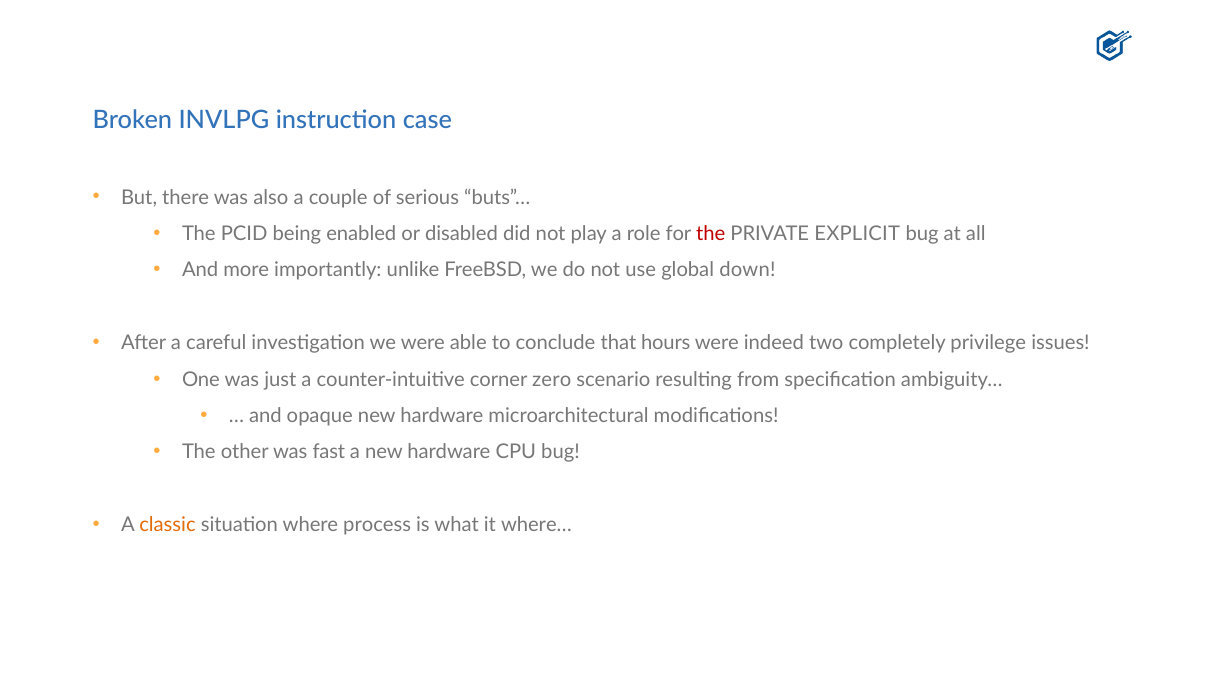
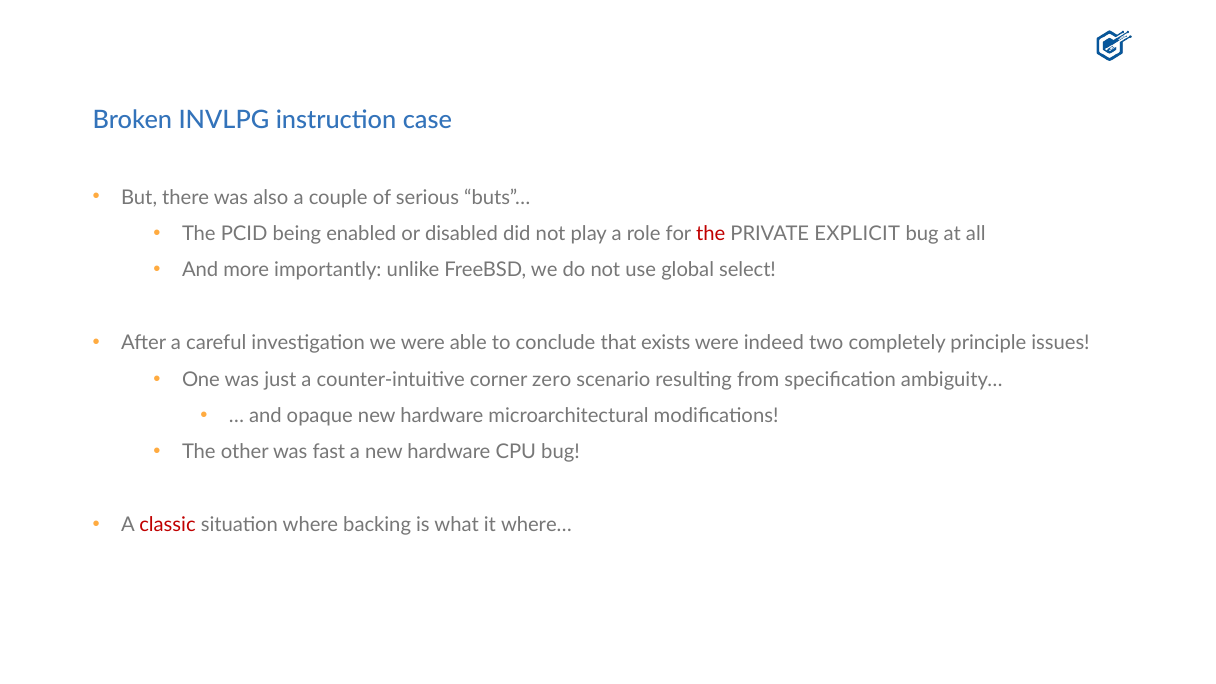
down: down -> select (748, 270)
hours: hours -> exists (666, 343)
privilege: privilege -> principle (988, 343)
classic colour: orange -> red (168, 525)
process: process -> backing (377, 525)
